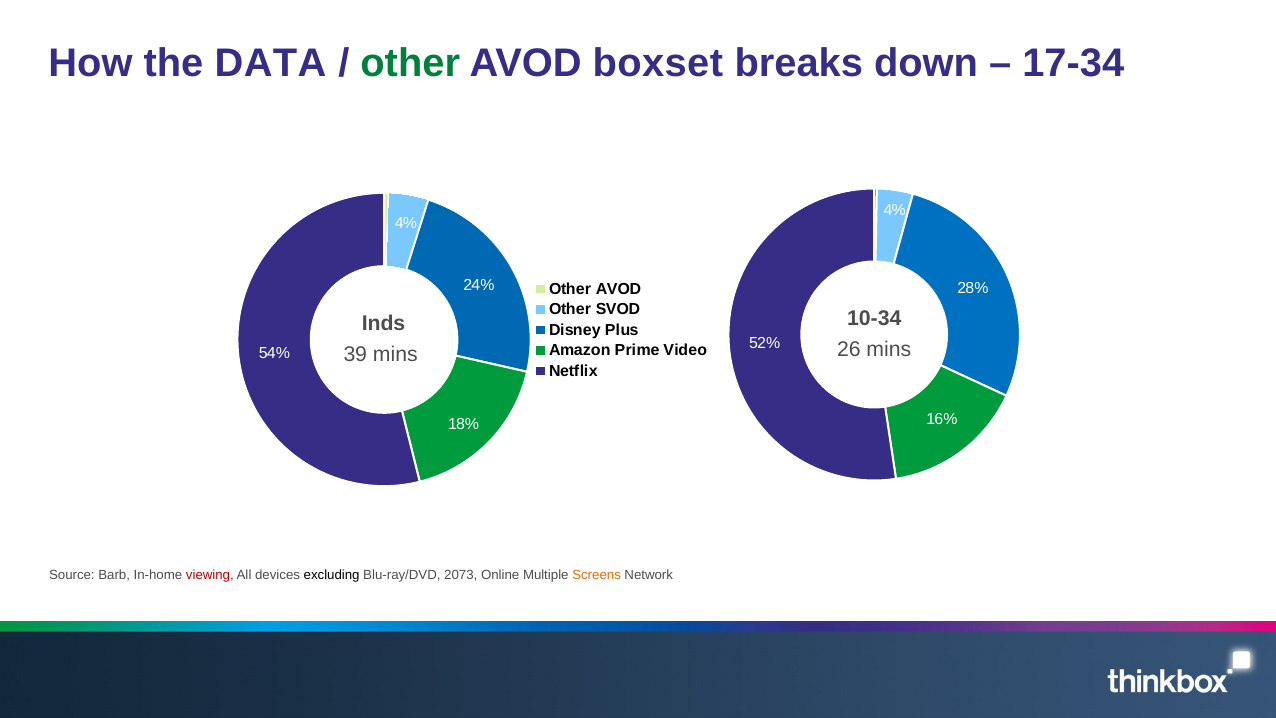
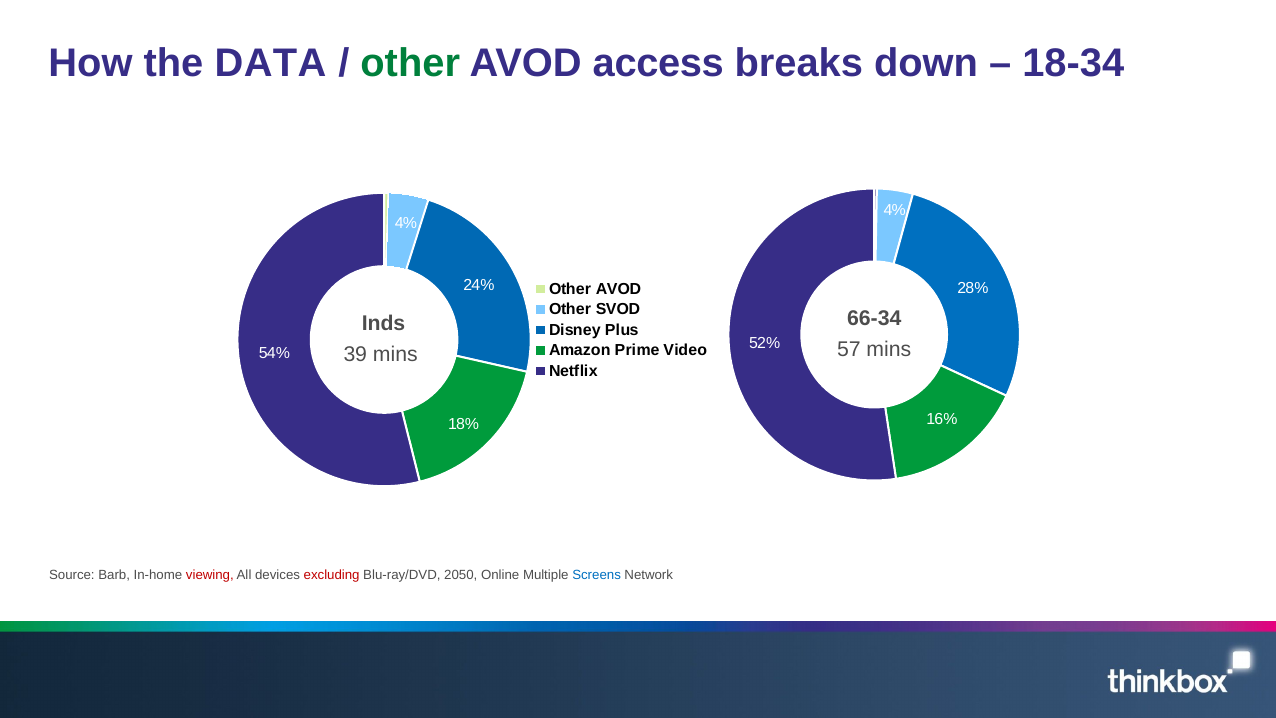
boxset: boxset -> access (658, 64)
17-34: 17-34 -> 18-34 (1073, 64)
10-34: 10-34 -> 66-34 (874, 319)
26: 26 -> 57 (849, 349)
excluding colour: black -> red (332, 575)
2073: 2073 -> 2050 (461, 575)
Screens colour: orange -> blue (597, 575)
